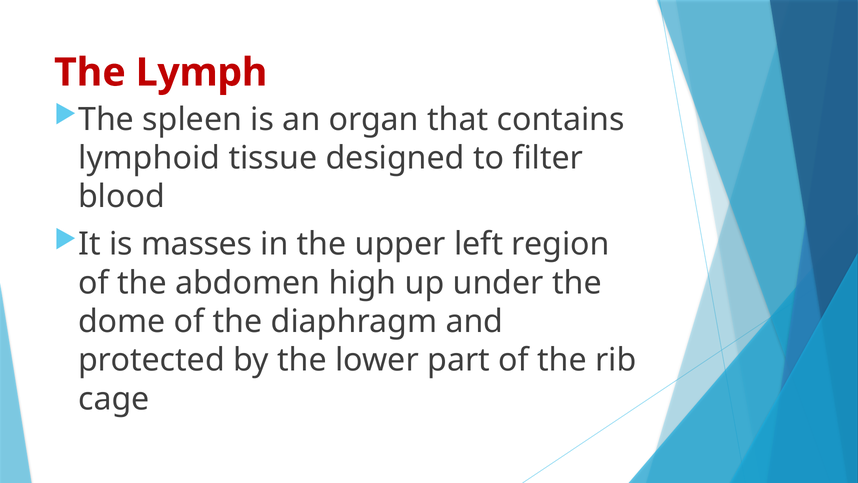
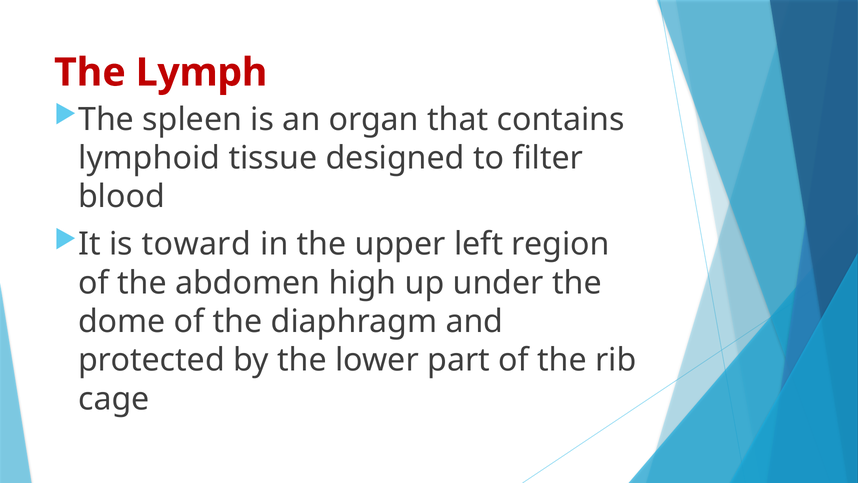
masses: masses -> toward (196, 244)
